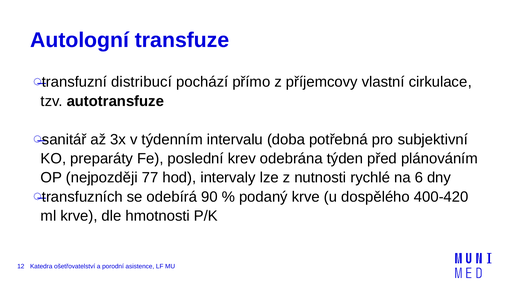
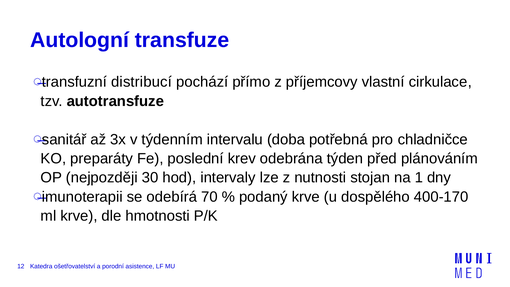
subjektivní: subjektivní -> chladničce (433, 139)
77: 77 -> 30 (150, 178)
rychlé: rychlé -> stojan (370, 178)
6: 6 -> 1 (419, 178)
transfuzních: transfuzních -> imunoterapii (82, 197)
90: 90 -> 70 (209, 197)
400-420: 400-420 -> 400-170 (441, 197)
